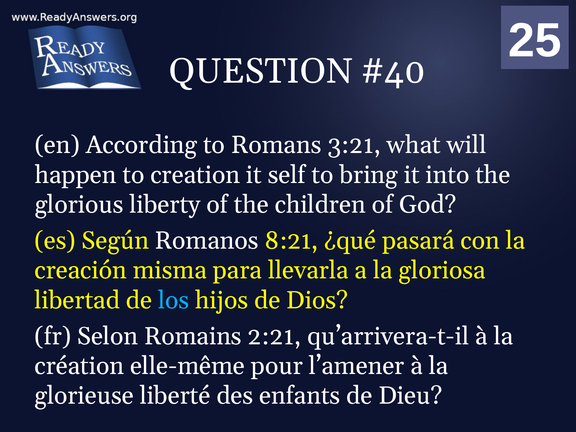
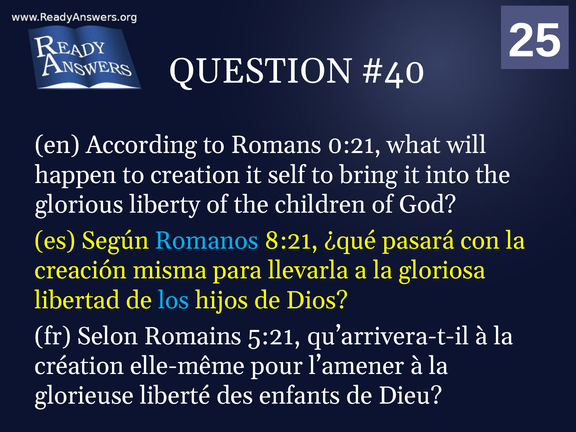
3:21: 3:21 -> 0:21 (354, 145)
Romanos colour: white -> light blue (207, 241)
2:21: 2:21 -> 5:21 (274, 336)
